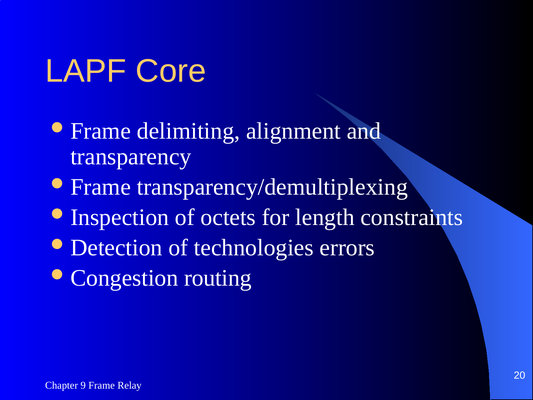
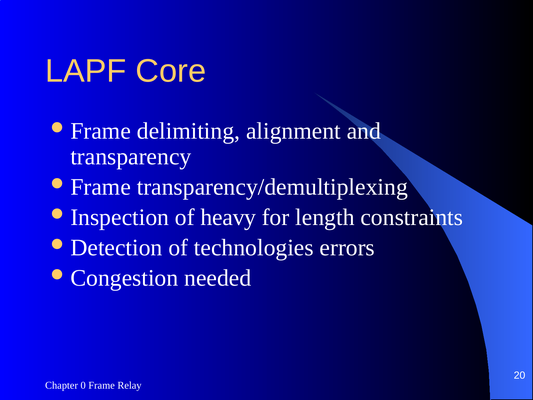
octets: octets -> heavy (228, 217)
routing: routing -> needed (218, 278)
9: 9 -> 0 (83, 385)
